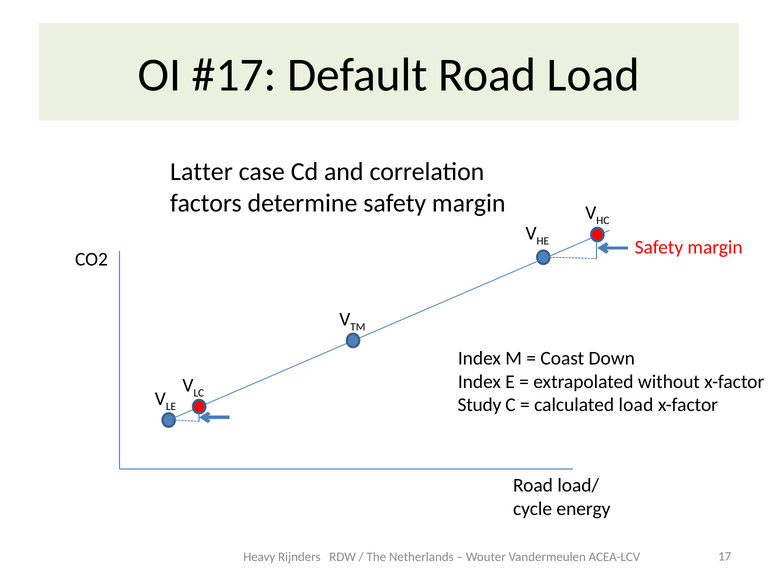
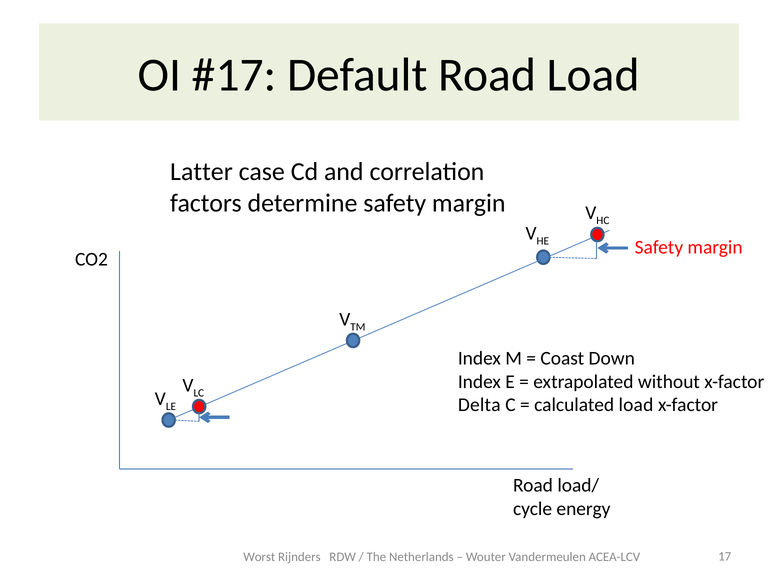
Study: Study -> Delta (479, 405)
Heavy: Heavy -> Worst (259, 557)
